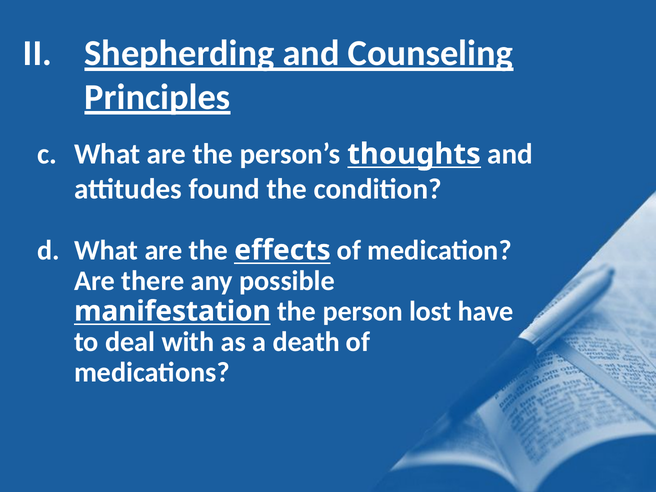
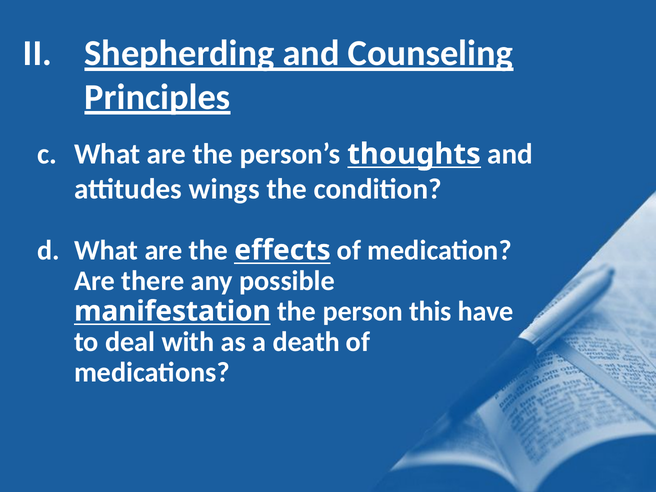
found: found -> wings (224, 189)
lost: lost -> this (430, 311)
